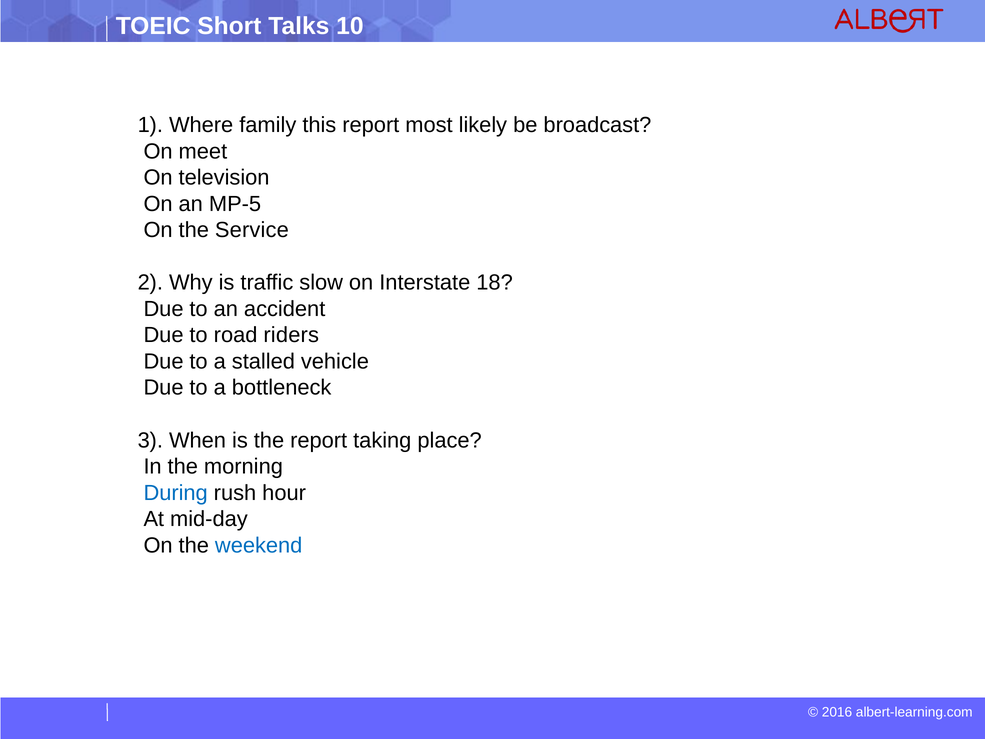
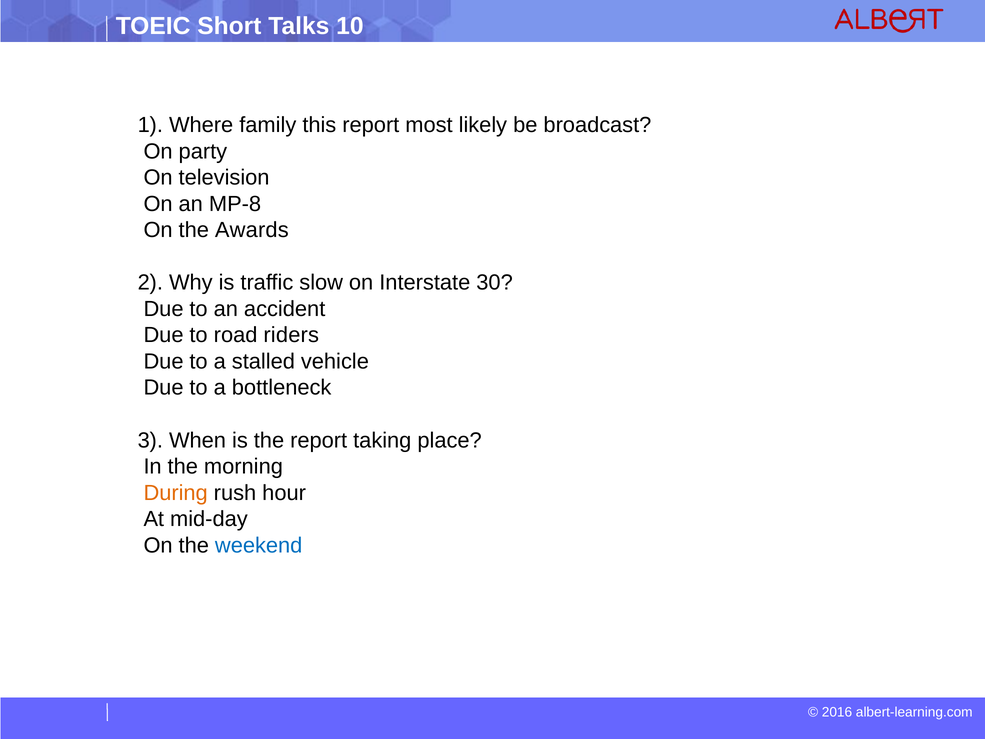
meet: meet -> party (203, 151)
MP-5: MP-5 -> MP-8 (235, 204)
Service: Service -> Awards (252, 230)
18: 18 -> 30 (495, 283)
During colour: blue -> orange (176, 493)
